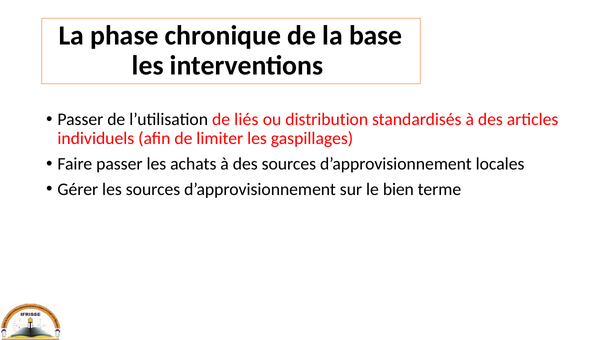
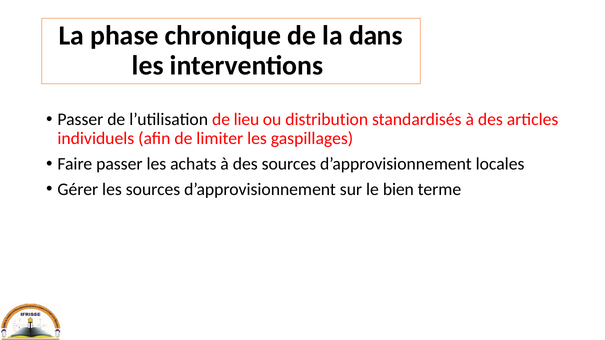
base: base -> dans (376, 36)
liés: liés -> lieu (247, 120)
